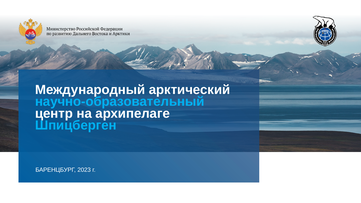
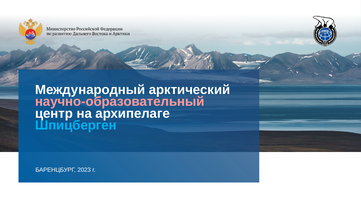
научно-образовательный colour: light blue -> pink (120, 102)
